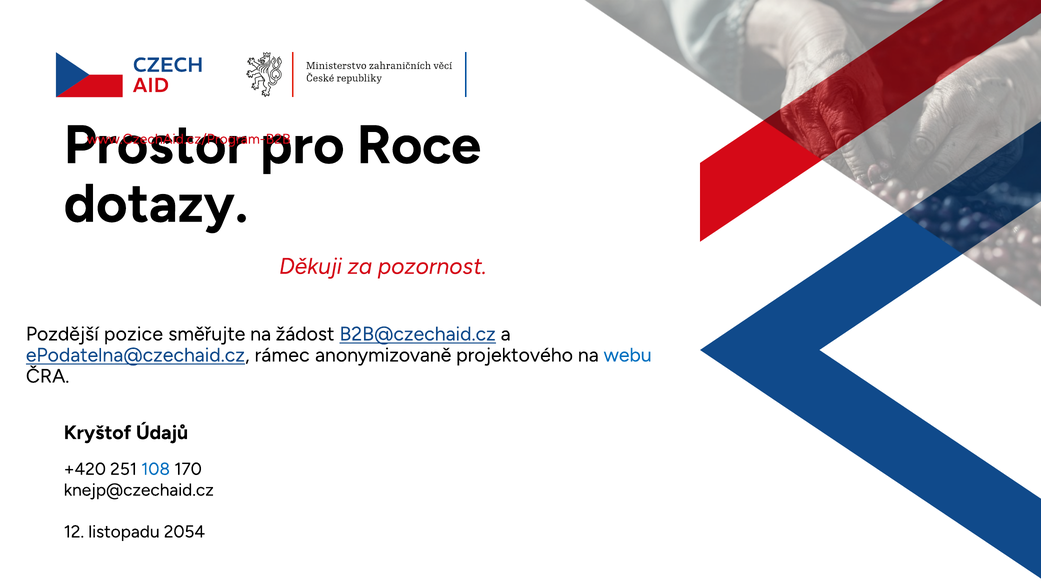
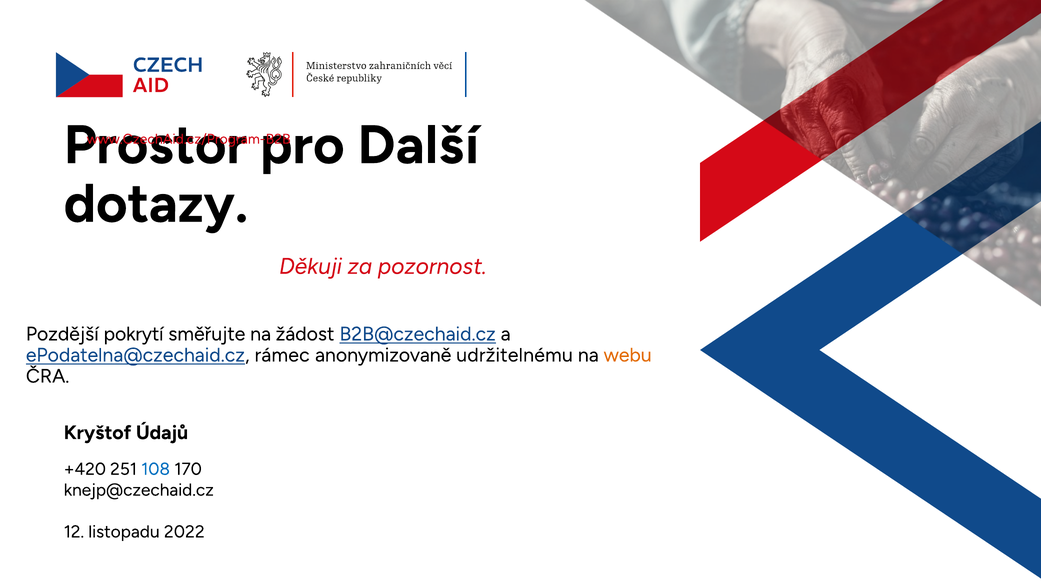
Roce: Roce -> Další (418, 145)
pozice: pozice -> pokrytí (134, 334)
projektového: projektového -> udržitelnému (514, 355)
webu colour: blue -> orange (628, 355)
2054: 2054 -> 2022 (184, 531)
